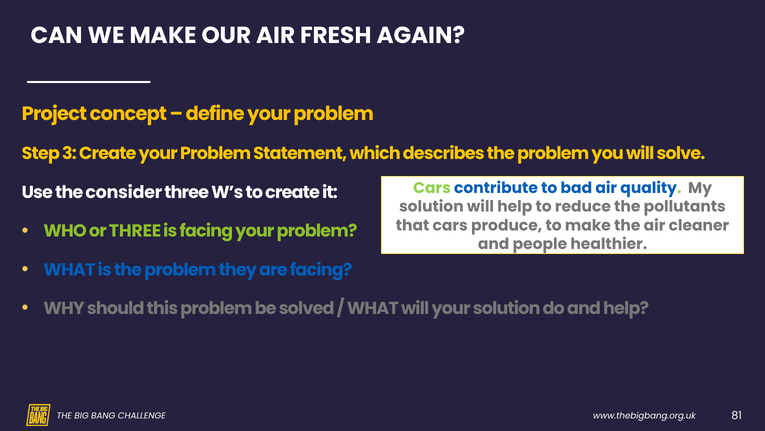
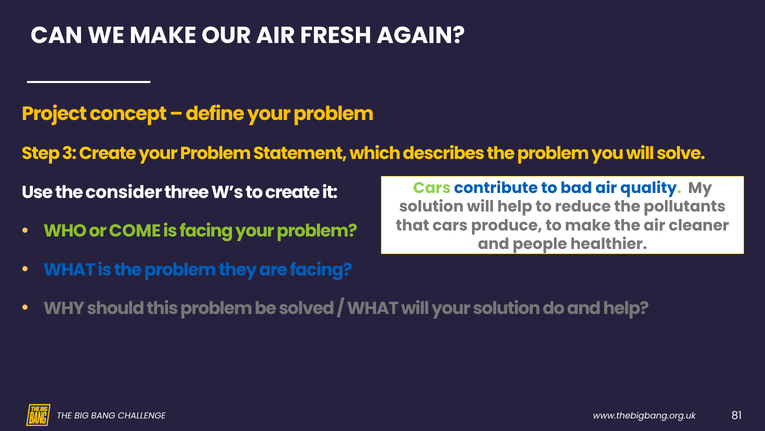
or THREE: THREE -> COME (135, 231)
